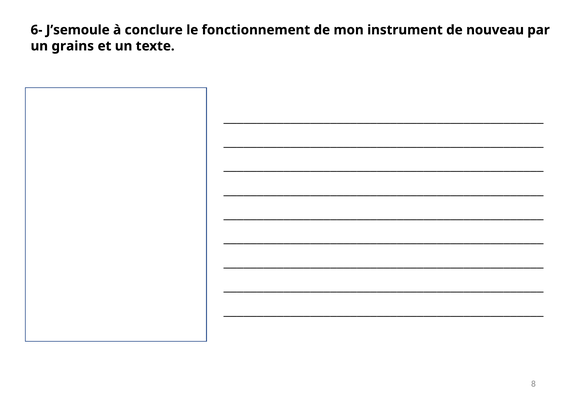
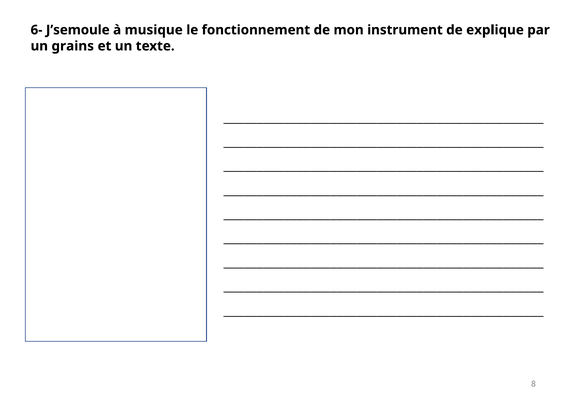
conclure: conclure -> musique (154, 30)
nouveau: nouveau -> explique (495, 30)
